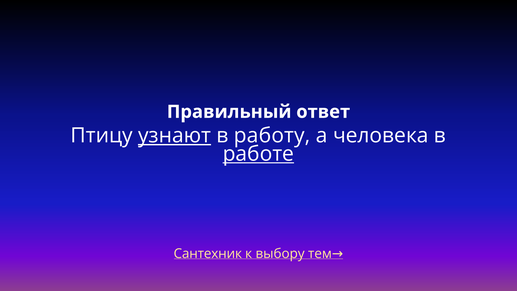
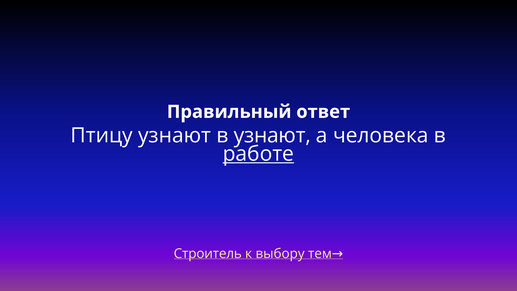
узнают underline: present -> none (175, 136)
в работу: работу -> узнают (272, 136)
Сантехник: Сантехник -> Строитель (208, 253)
